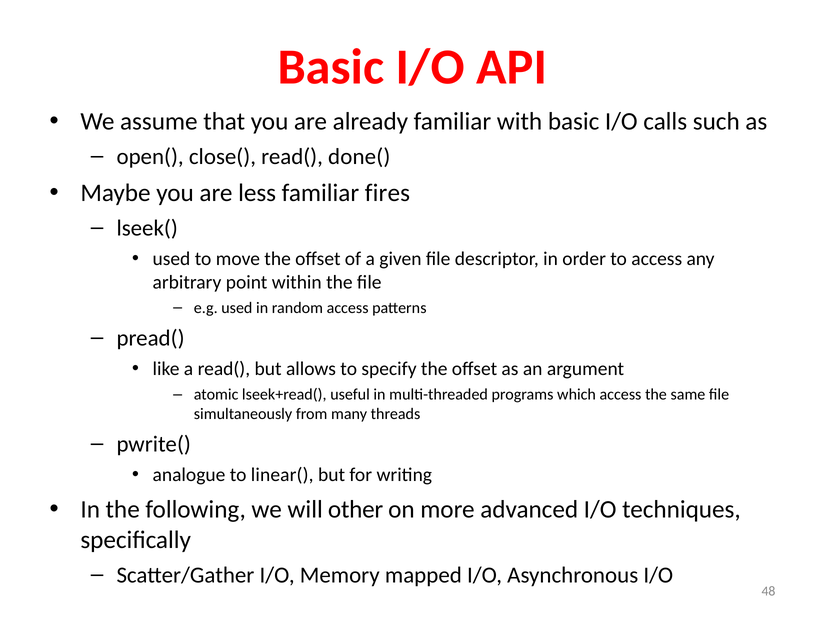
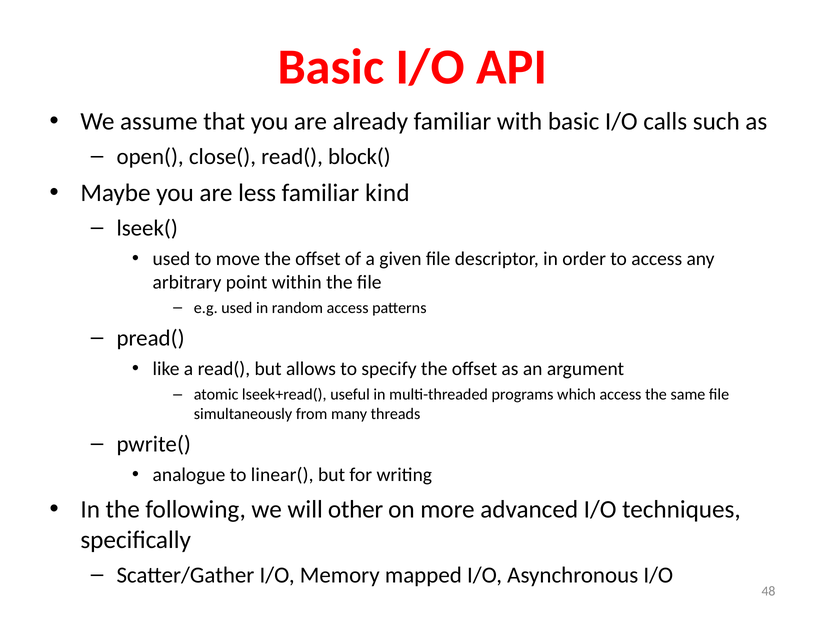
done(: done( -> block( (359, 157)
fires: fires -> kind (387, 193)
